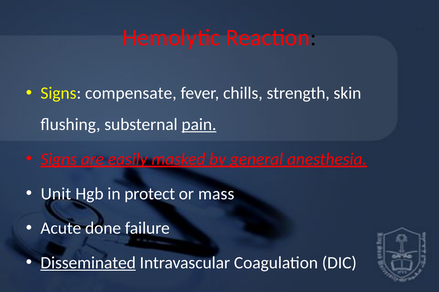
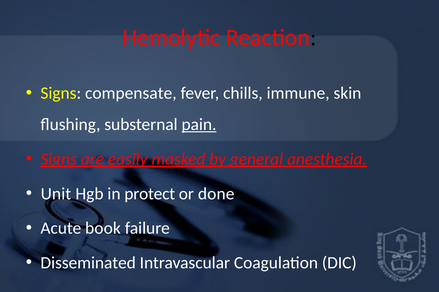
strength: strength -> immune (298, 93)
mass: mass -> done (216, 194)
done: done -> book (103, 229)
Disseminated underline: present -> none (88, 263)
